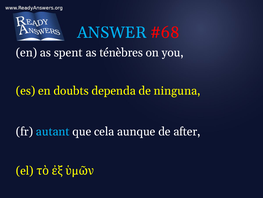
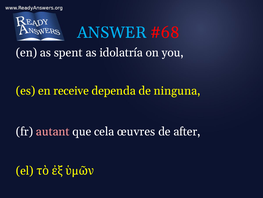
ténèbres: ténèbres -> idolatría (121, 52)
doubts: doubts -> receive (71, 91)
autant colour: light blue -> pink (53, 131)
aunque: aunque -> œuvres (136, 131)
